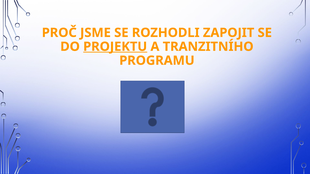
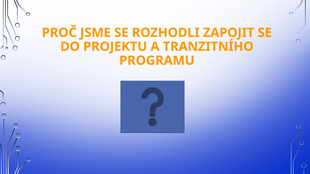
PROJEKTU underline: present -> none (115, 47)
